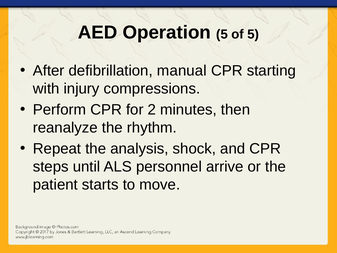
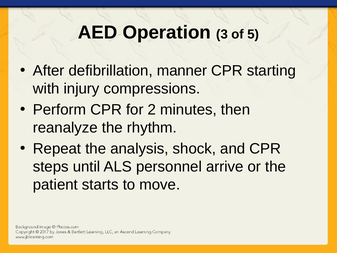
Operation 5: 5 -> 3 (222, 34)
manual: manual -> manner (182, 71)
